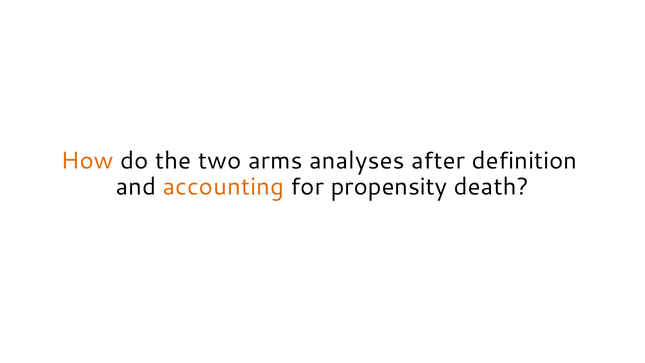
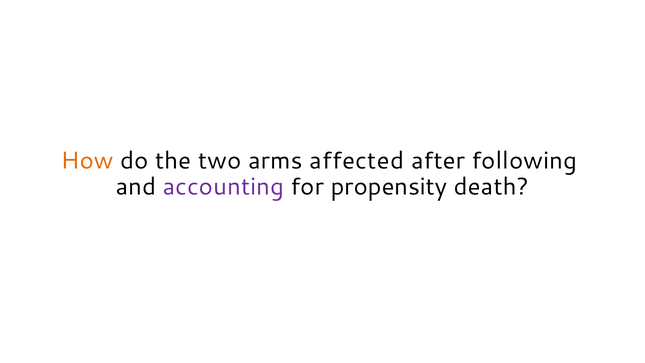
analyses: analyses -> affected (357, 161)
definition: definition -> following (524, 161)
accounting colour: orange -> purple (223, 187)
